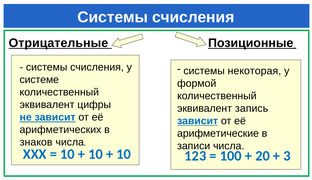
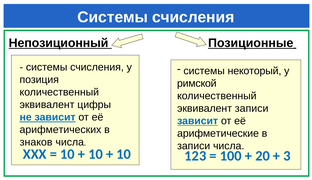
Отрицательные: Отрицательные -> Непозиционный (58, 43)
некоторая: некоторая -> некоторый (255, 71)
системе: системе -> позиция (39, 80)
формой: формой -> римской (197, 83)
эквивалент запись: запись -> записи (252, 108)
